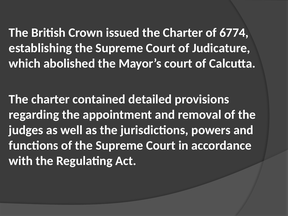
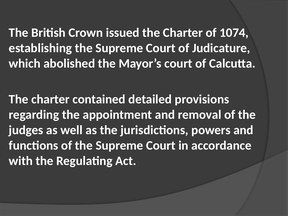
6774: 6774 -> 1074 (234, 33)
